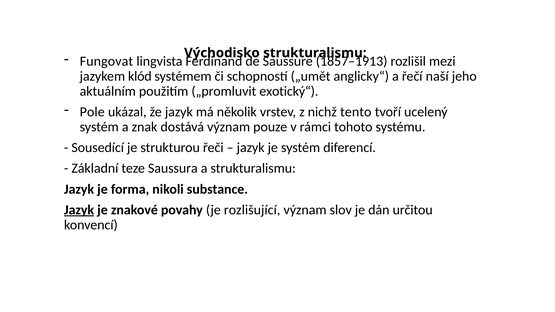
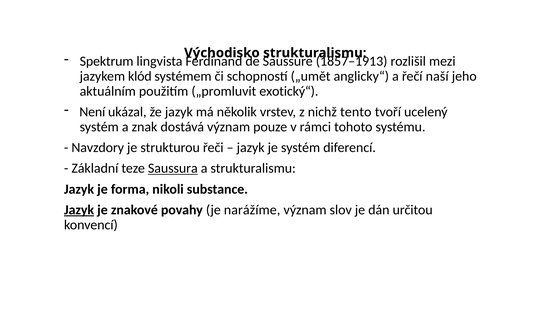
Fungovat: Fungovat -> Spektrum (107, 61)
Pole: Pole -> Není (92, 112)
Sousedící: Sousedící -> Navzdory (98, 148)
Saussura underline: none -> present (173, 168)
rozlišující: rozlišující -> narážíme (252, 210)
